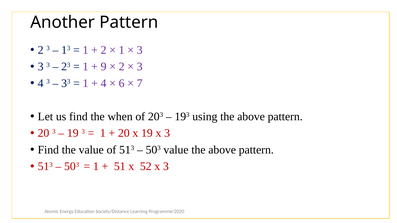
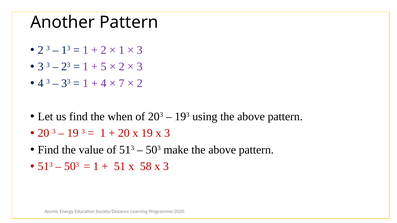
9: 9 -> 5 (104, 67)
6: 6 -> 7 (122, 83)
7: 7 -> 2 (140, 83)
503 value: value -> make (176, 150)
52: 52 -> 58 (146, 167)
